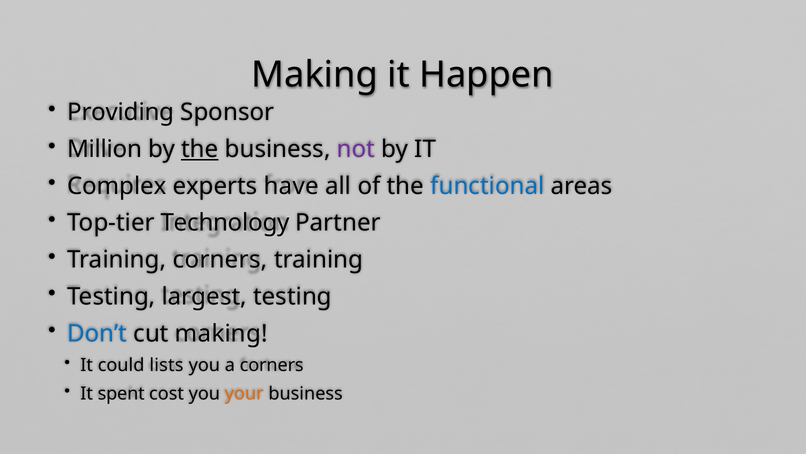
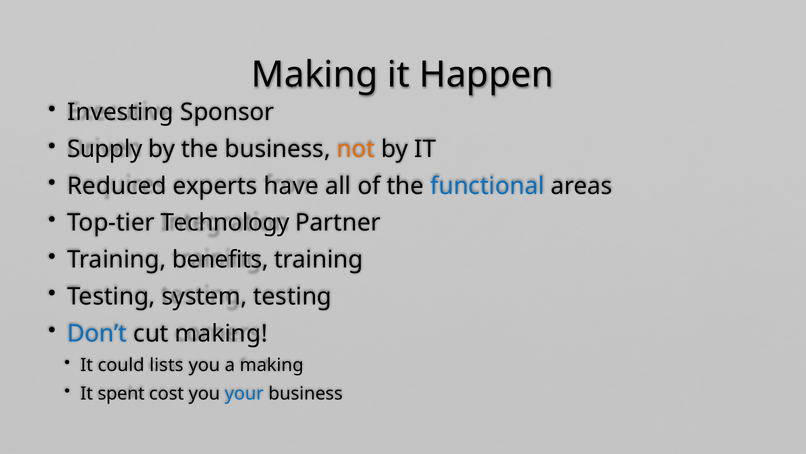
Providing: Providing -> Investing (121, 112)
Million: Million -> Supply (105, 149)
the underline: present -> none (200, 149)
not colour: purple -> orange (356, 149)
Complex: Complex -> Reduced (117, 186)
Training corners: corners -> benefits (220, 259)
largest: largest -> system (204, 296)
a corners: corners -> making (272, 365)
your colour: orange -> blue (244, 393)
